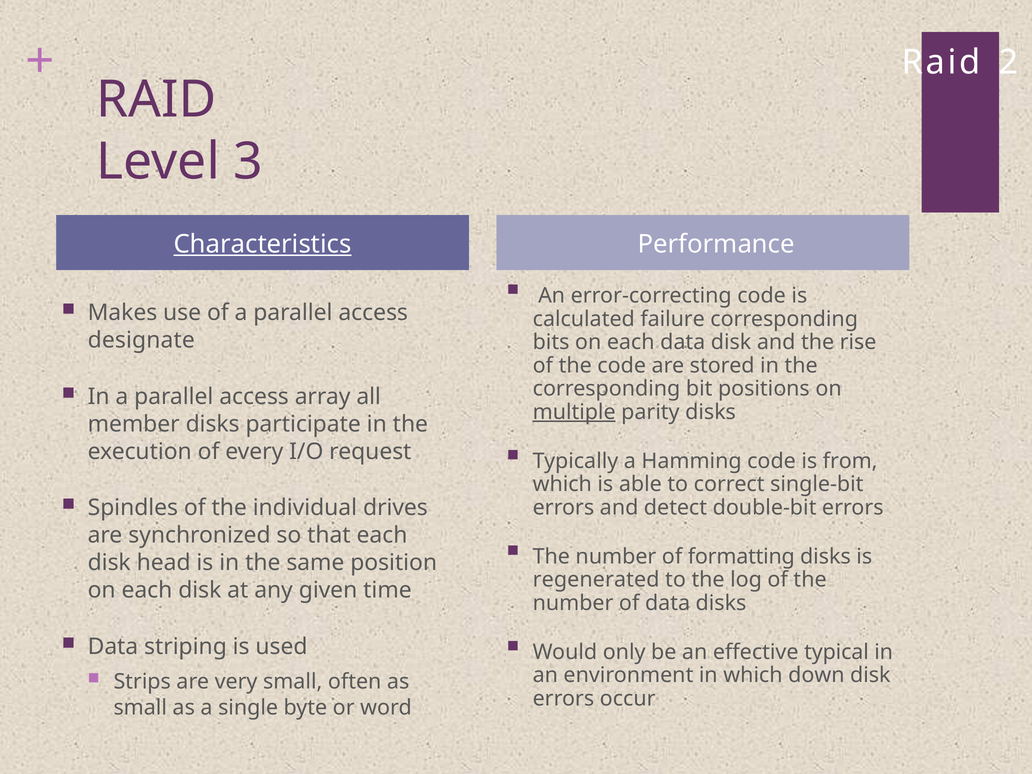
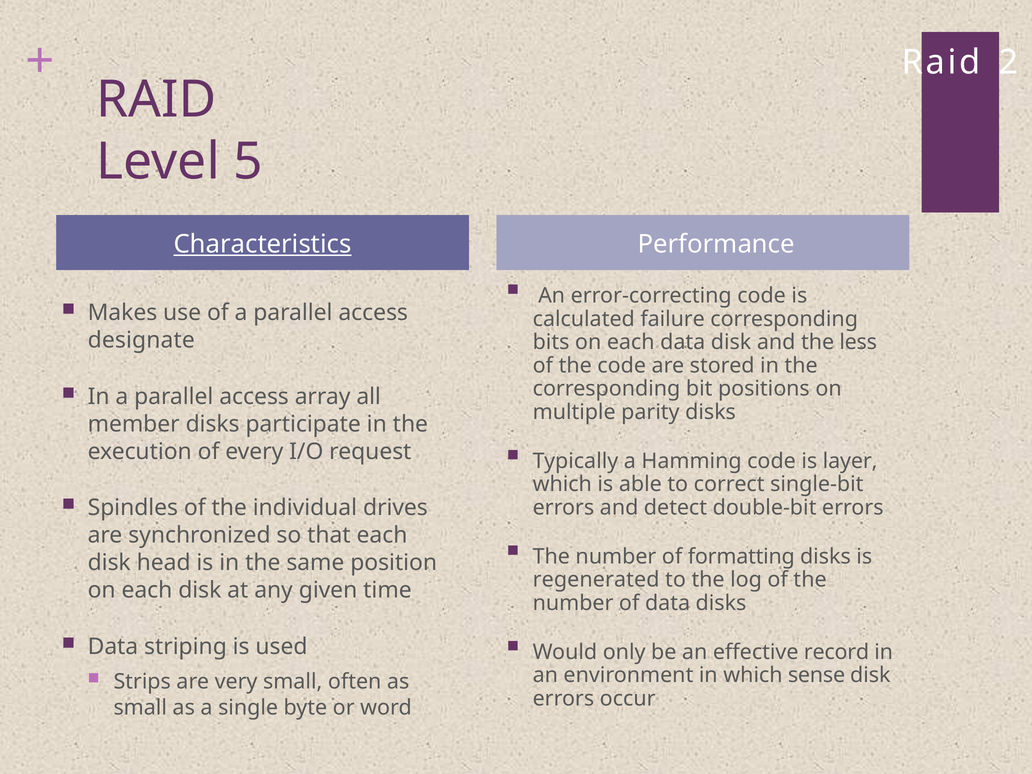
3: 3 -> 5 (248, 162)
rise: rise -> less (858, 342)
multiple underline: present -> none (574, 412)
from: from -> layer (850, 461)
typical: typical -> record (837, 652)
down: down -> sense (817, 675)
